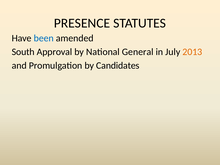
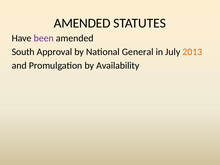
PRESENCE: PRESENCE -> AMENDED (82, 23)
been colour: blue -> purple (44, 38)
Candidates: Candidates -> Availability (118, 66)
